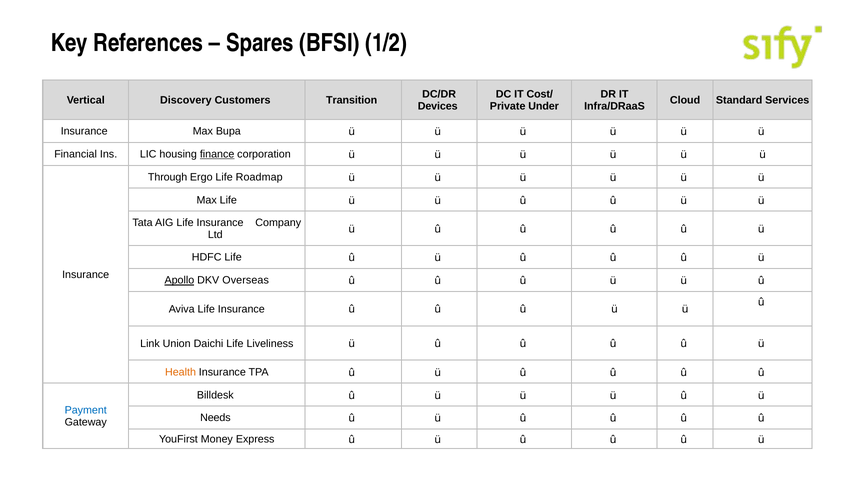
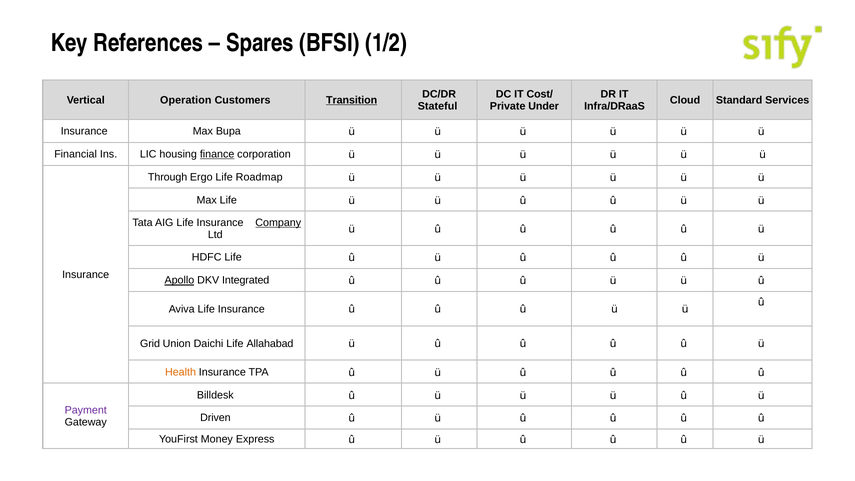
Discovery: Discovery -> Operation (186, 100)
Transition underline: none -> present (352, 100)
Devices: Devices -> Stateful (438, 106)
Company underline: none -> present (278, 223)
Overseas: Overseas -> Integrated (246, 280)
Link: Link -> Grid (150, 343)
Liveliness: Liveliness -> Allahabad (270, 343)
Payment colour: blue -> purple (86, 410)
Needs: Needs -> Driven (215, 418)
